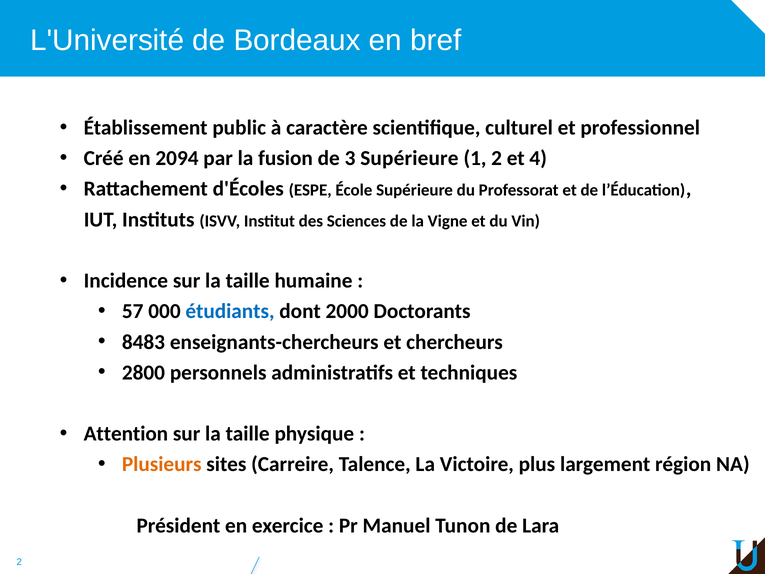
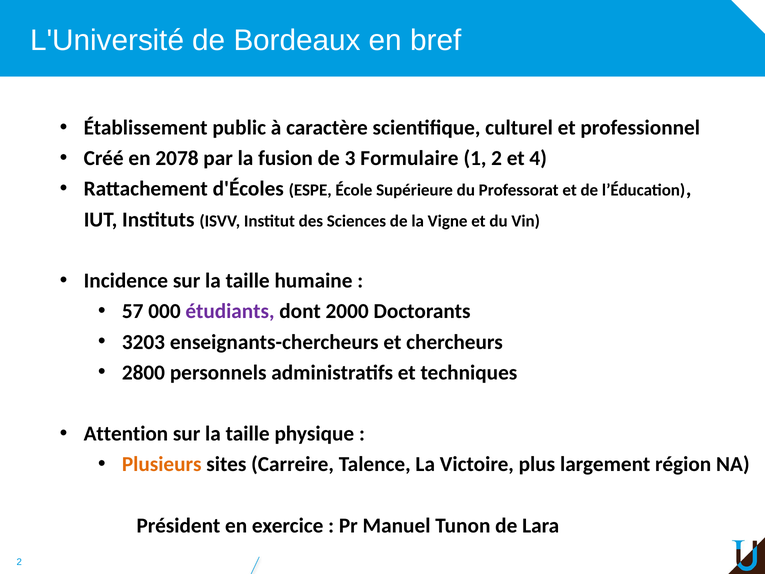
2094: 2094 -> 2078 (177, 158)
3 Supérieure: Supérieure -> Formulaire (409, 158)
étudiants colour: blue -> purple (230, 311)
8483: 8483 -> 3203 (143, 342)
